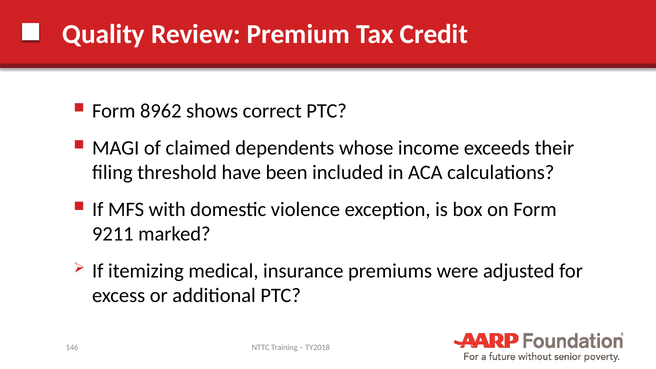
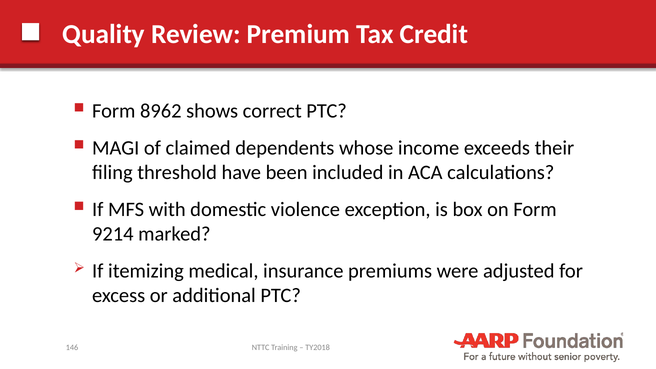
9211: 9211 -> 9214 (113, 234)
